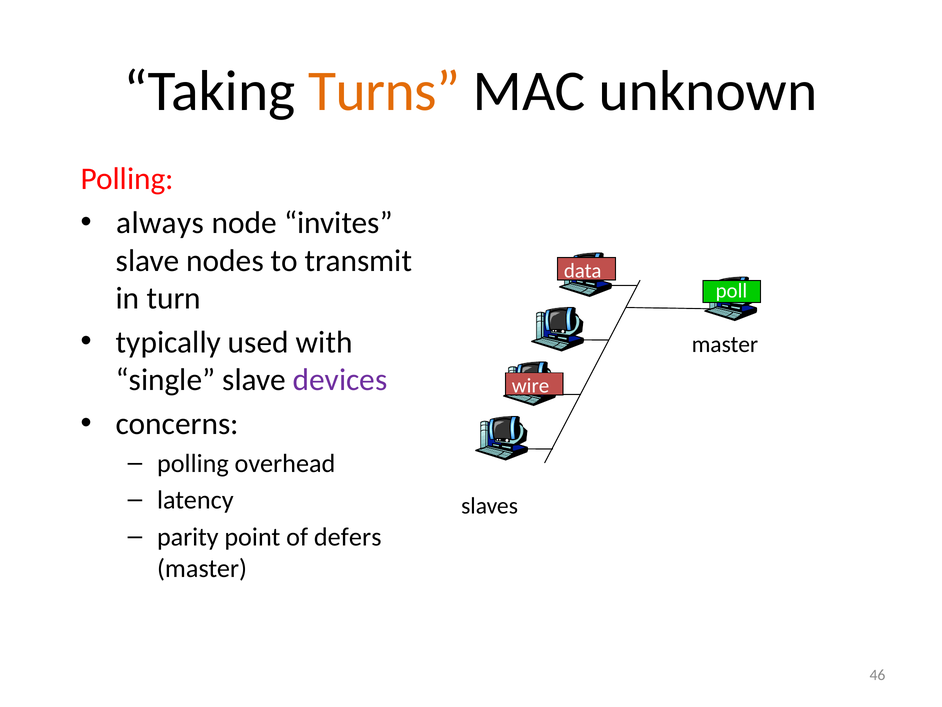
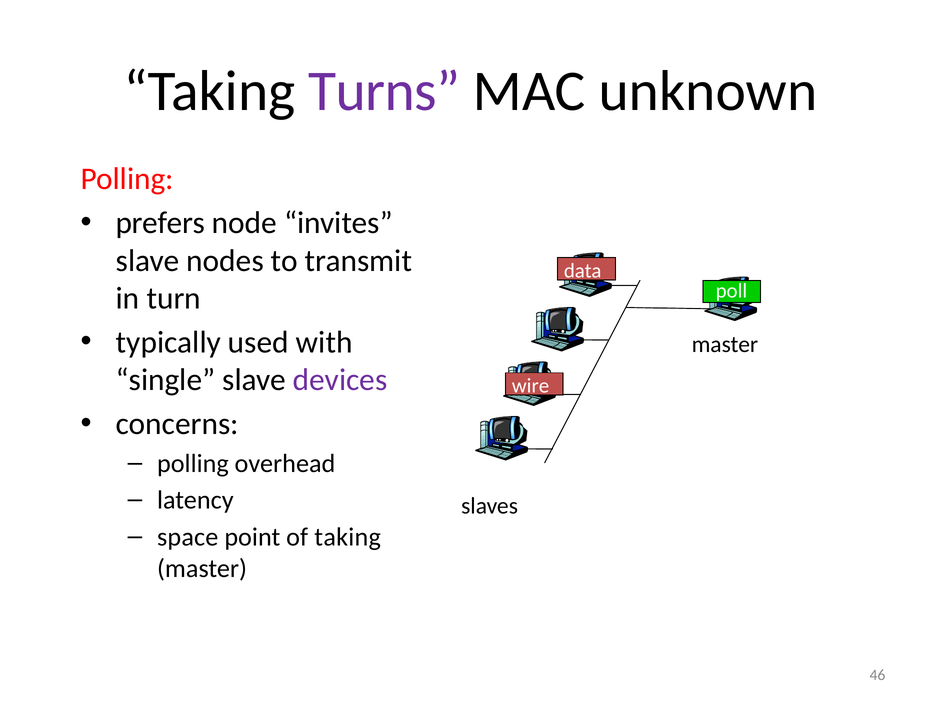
Turns colour: orange -> purple (384, 91)
always: always -> prefers (160, 223)
parity: parity -> space (188, 537)
of defers: defers -> taking (348, 537)
